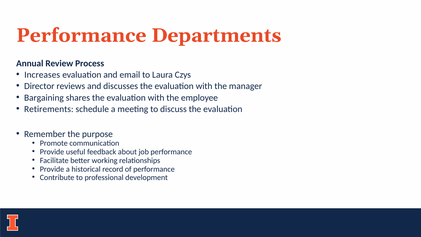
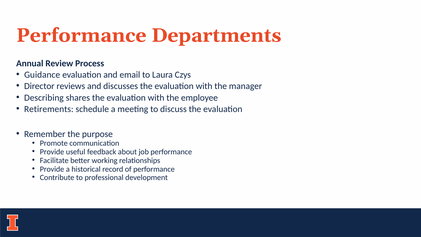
Increases: Increases -> Guidance (42, 75)
Bargaining: Bargaining -> Describing (44, 98)
